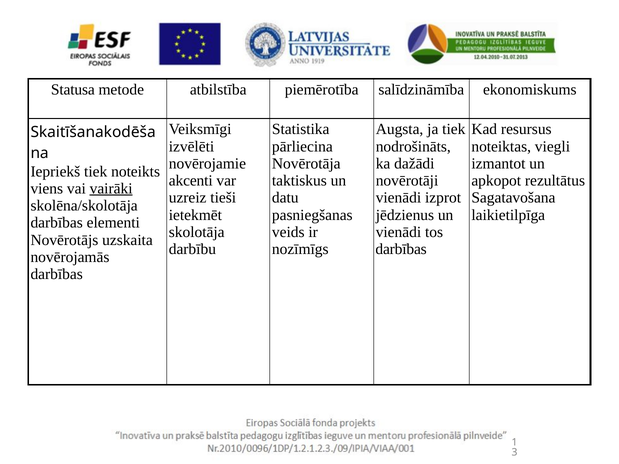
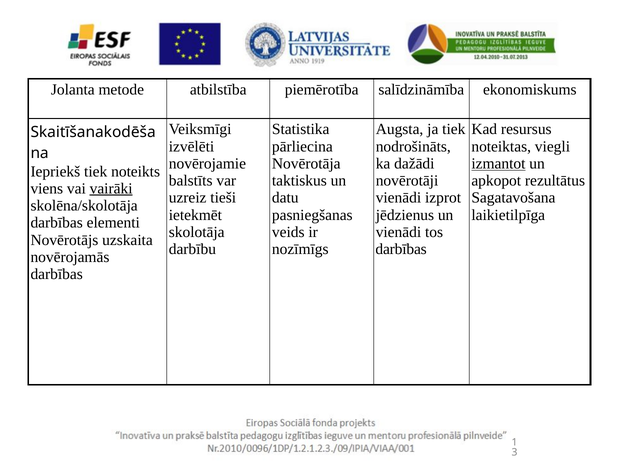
Statusa: Statusa -> Jolanta (73, 90)
izmantot underline: none -> present (498, 164)
akcenti: akcenti -> balstīts (191, 181)
